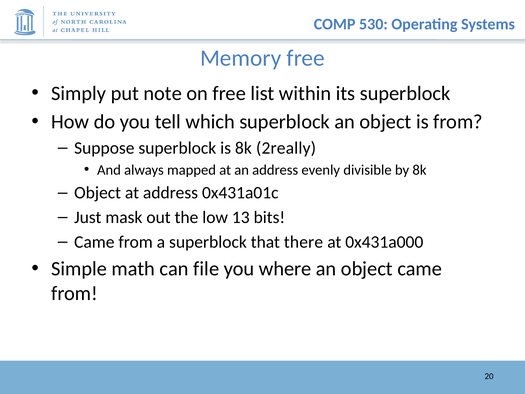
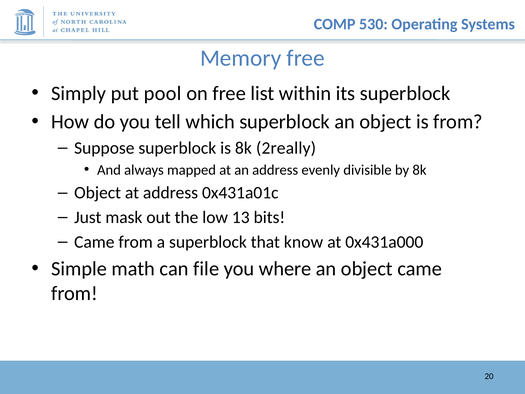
note: note -> pool (163, 93)
there: there -> know (303, 242)
